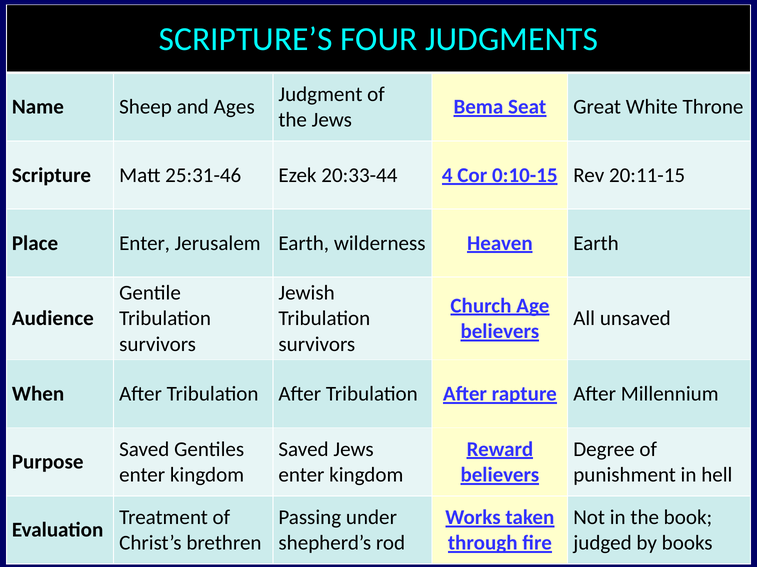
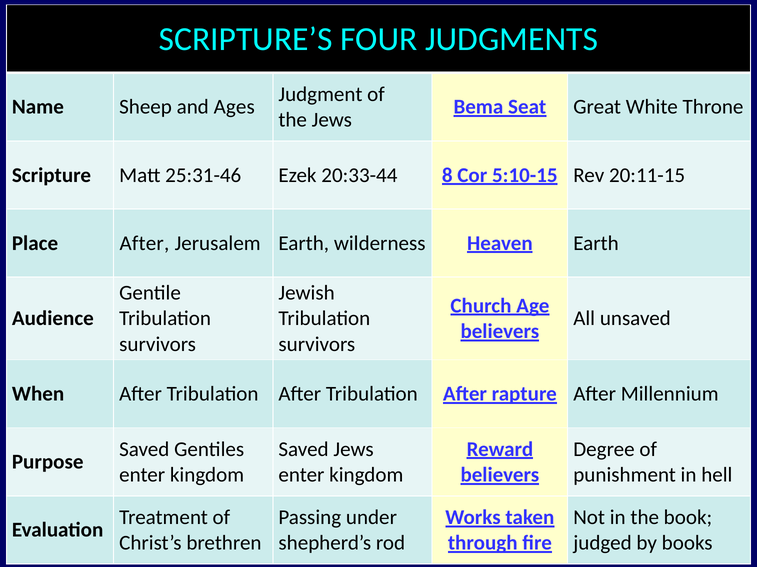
4: 4 -> 8 (447, 175)
0:10-15: 0:10-15 -> 5:10-15 (525, 175)
Place Enter: Enter -> After (144, 243)
